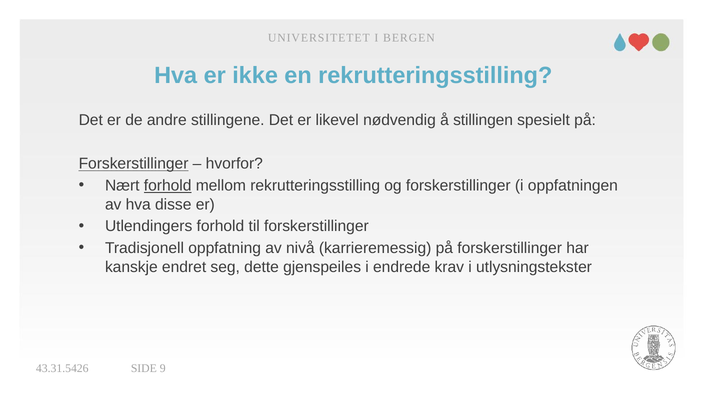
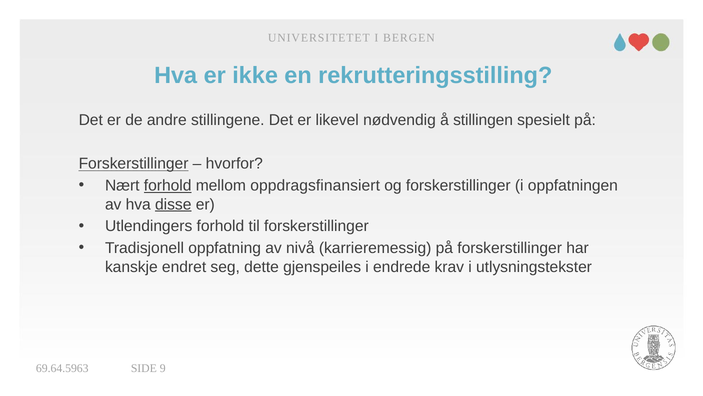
mellom rekrutteringsstilling: rekrutteringsstilling -> oppdragsfinansiert (315, 185)
disse underline: none -> present (173, 204)
43.31.5426: 43.31.5426 -> 69.64.5963 (62, 368)
